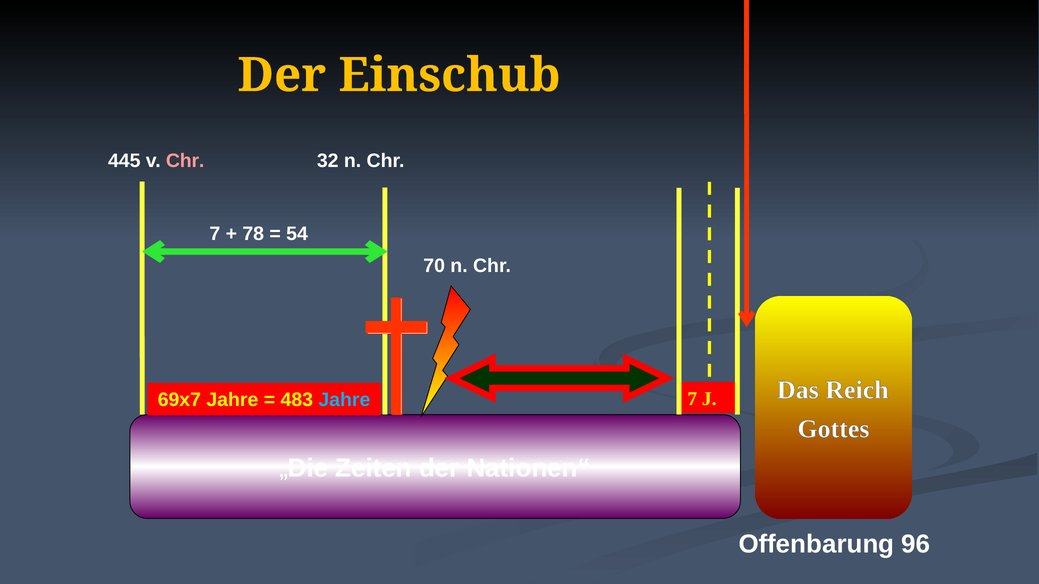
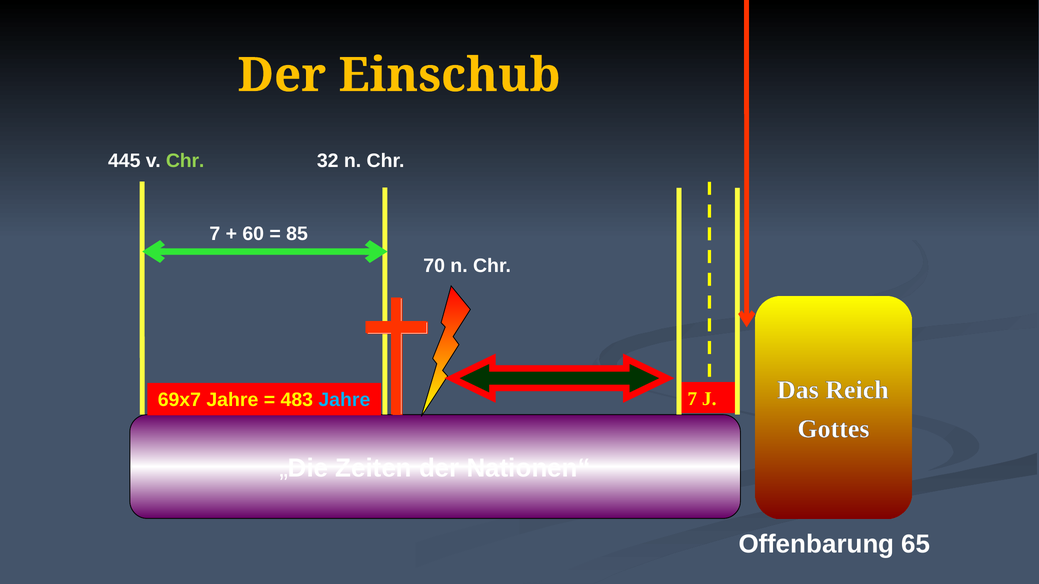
Chr colour: pink -> light green (185, 161)
78: 78 -> 60 (253, 234)
54: 54 -> 85 (297, 234)
96: 96 -> 65 (916, 544)
